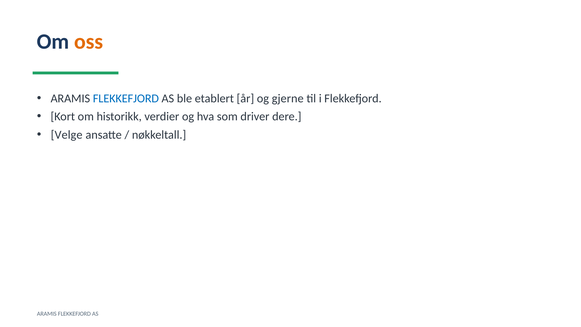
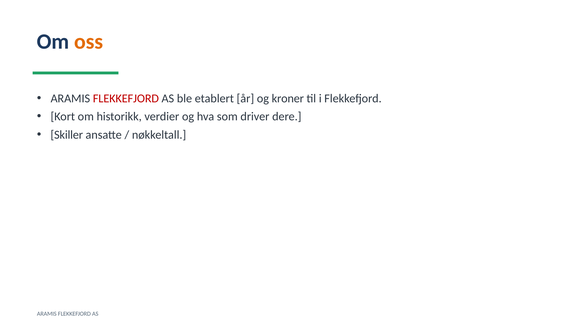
FLEKKEFJORD colour: blue -> red (126, 98)
gjerne: gjerne -> kroner (288, 98)
Velge: Velge -> Skiller (67, 135)
